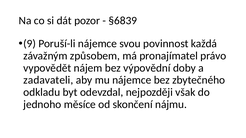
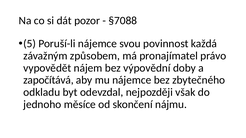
§6839: §6839 -> §7088 (123, 21)
9: 9 -> 5 (30, 44)
zadavateli: zadavateli -> započítává (48, 80)
